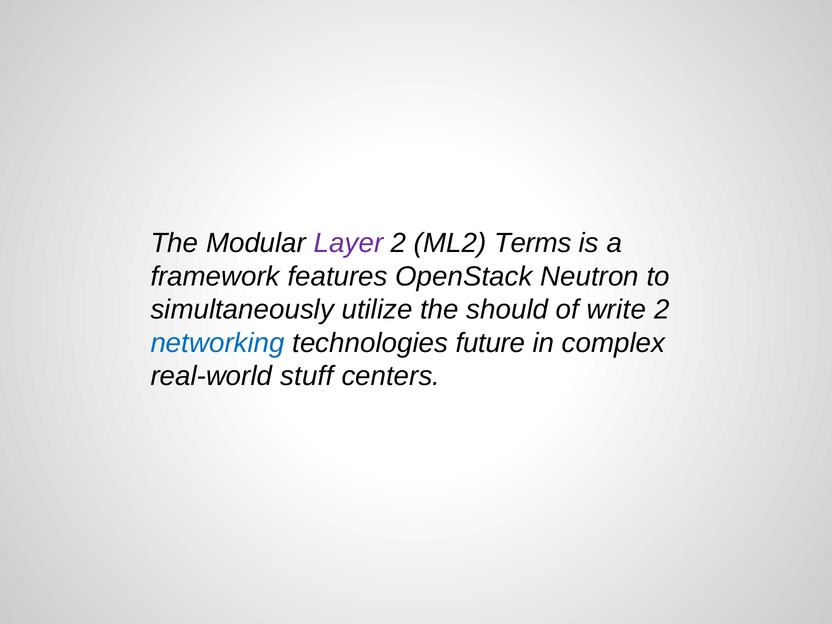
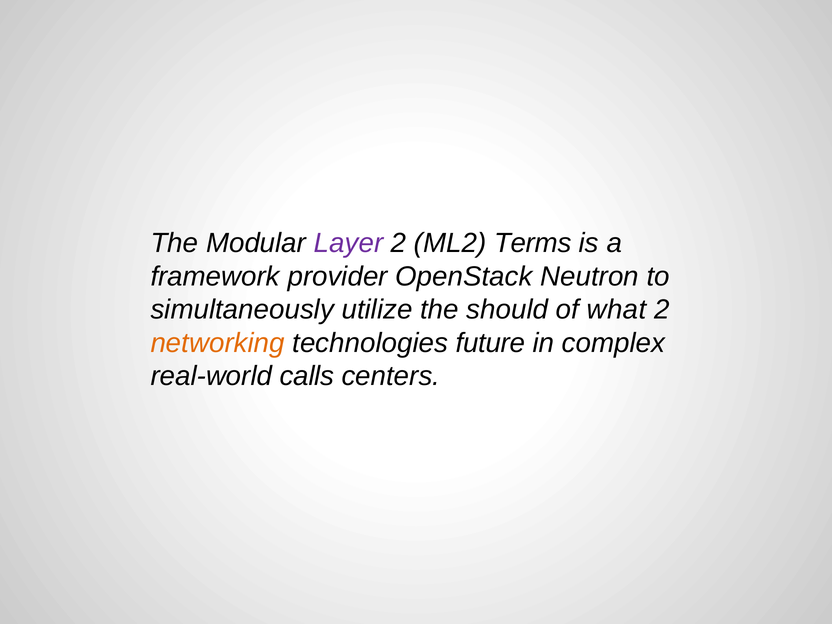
features: features -> provider (338, 276)
write: write -> what (616, 310)
networking colour: blue -> orange (218, 343)
stuff: stuff -> calls (307, 376)
